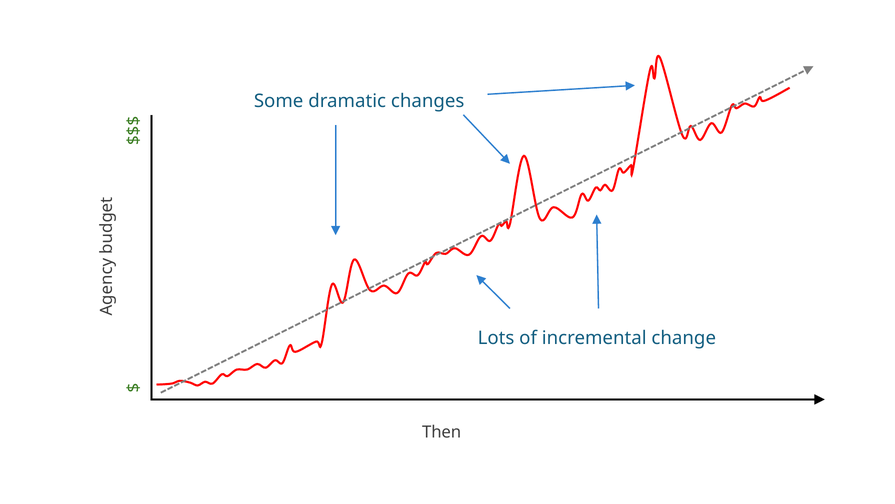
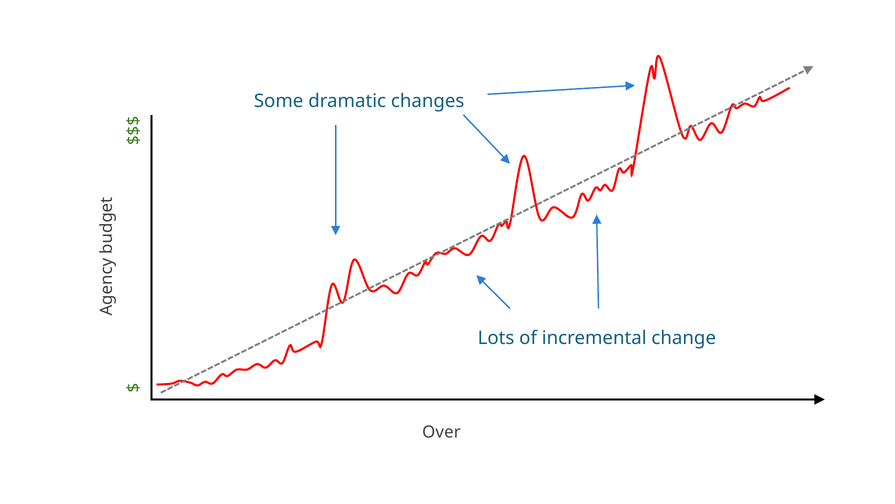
Then: Then -> Over (441, 432)
